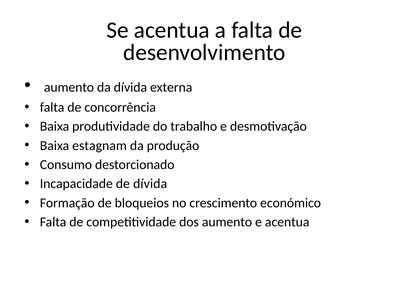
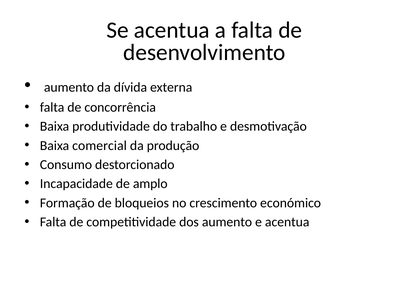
estagnam: estagnam -> comercial (100, 145)
de dívida: dívida -> amplo (150, 184)
